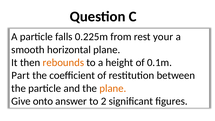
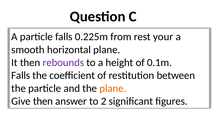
rebounds colour: orange -> purple (63, 63)
Part: Part -> Falls (21, 75)
Give onto: onto -> then (43, 101)
